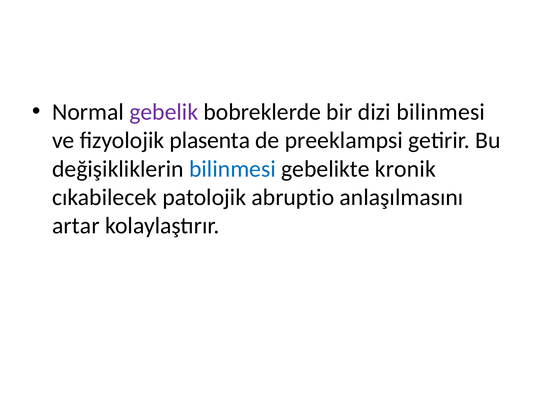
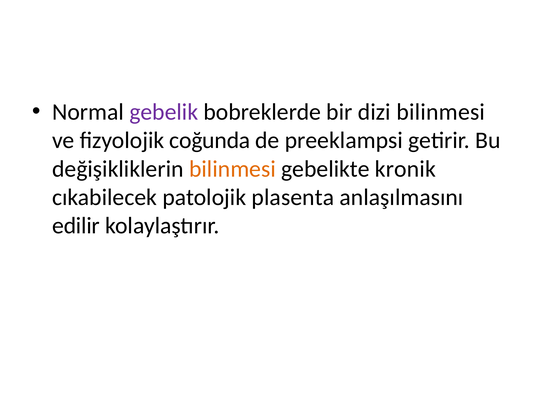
plasenta: plasenta -> coğunda (210, 141)
bilinmesi colour: blue -> orange (232, 169)
abruptio: abruptio -> plasenta (293, 198)
artar: artar -> edilir (76, 226)
